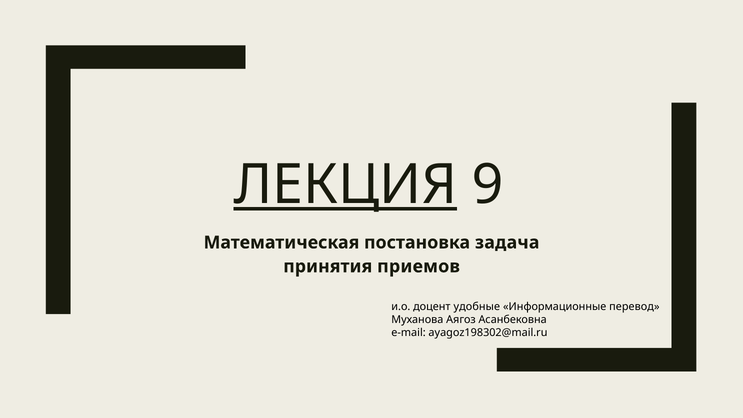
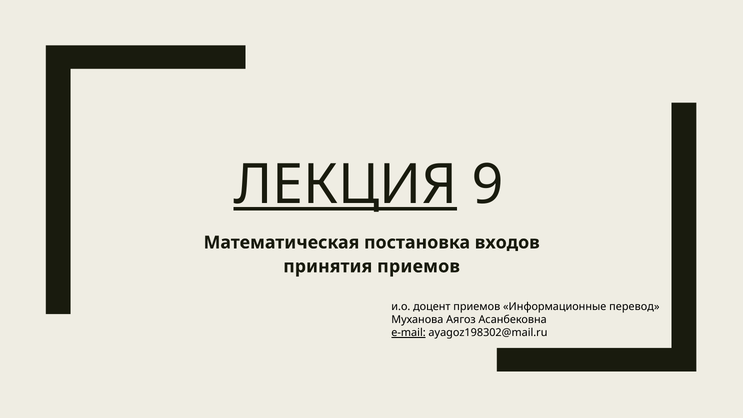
задача: задача -> входов (507, 242)
доцент удобные: удобные -> приемов (477, 307)
e-mail underline: none -> present (409, 333)
